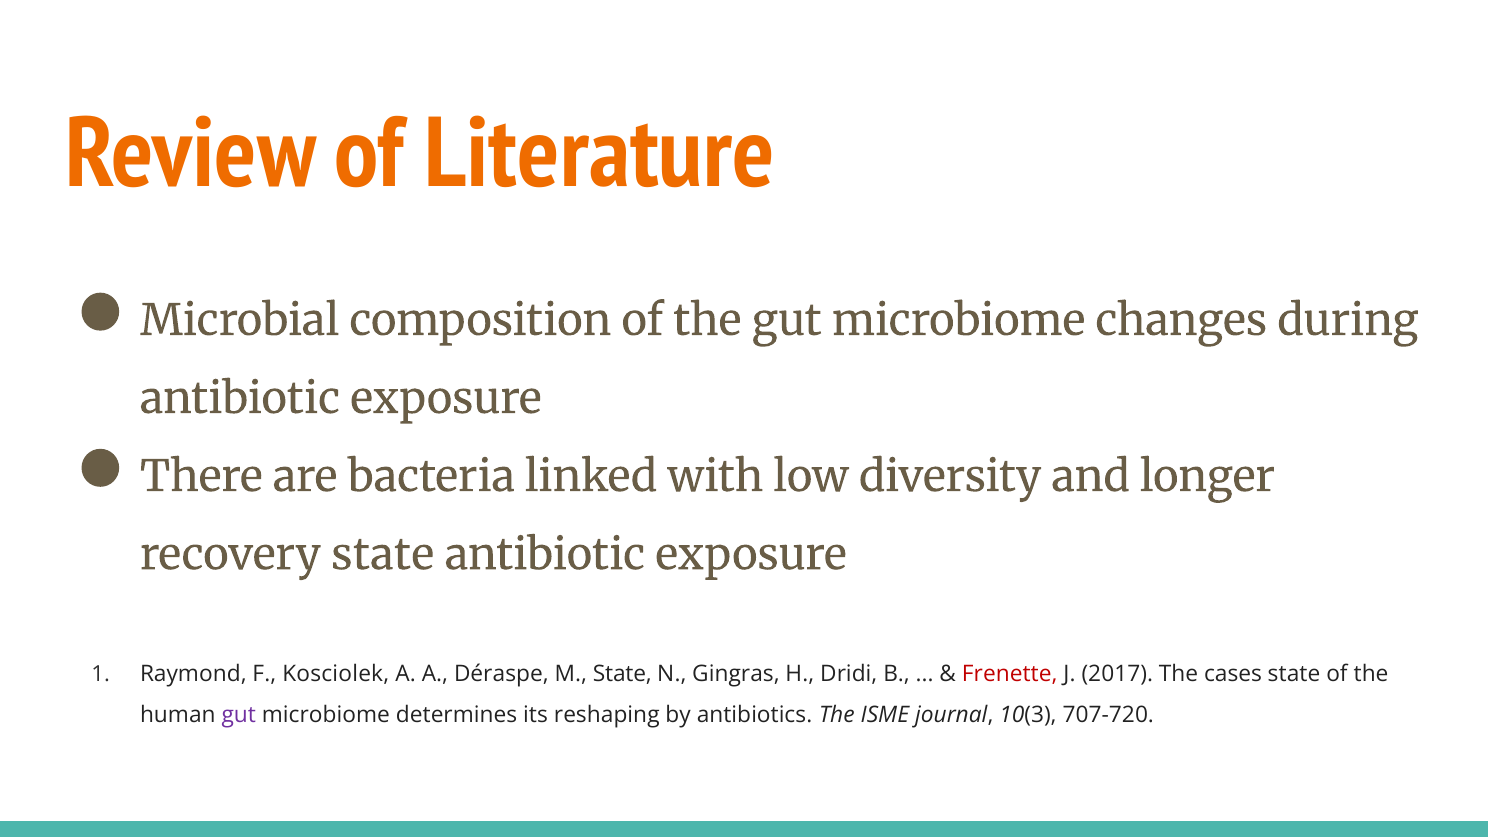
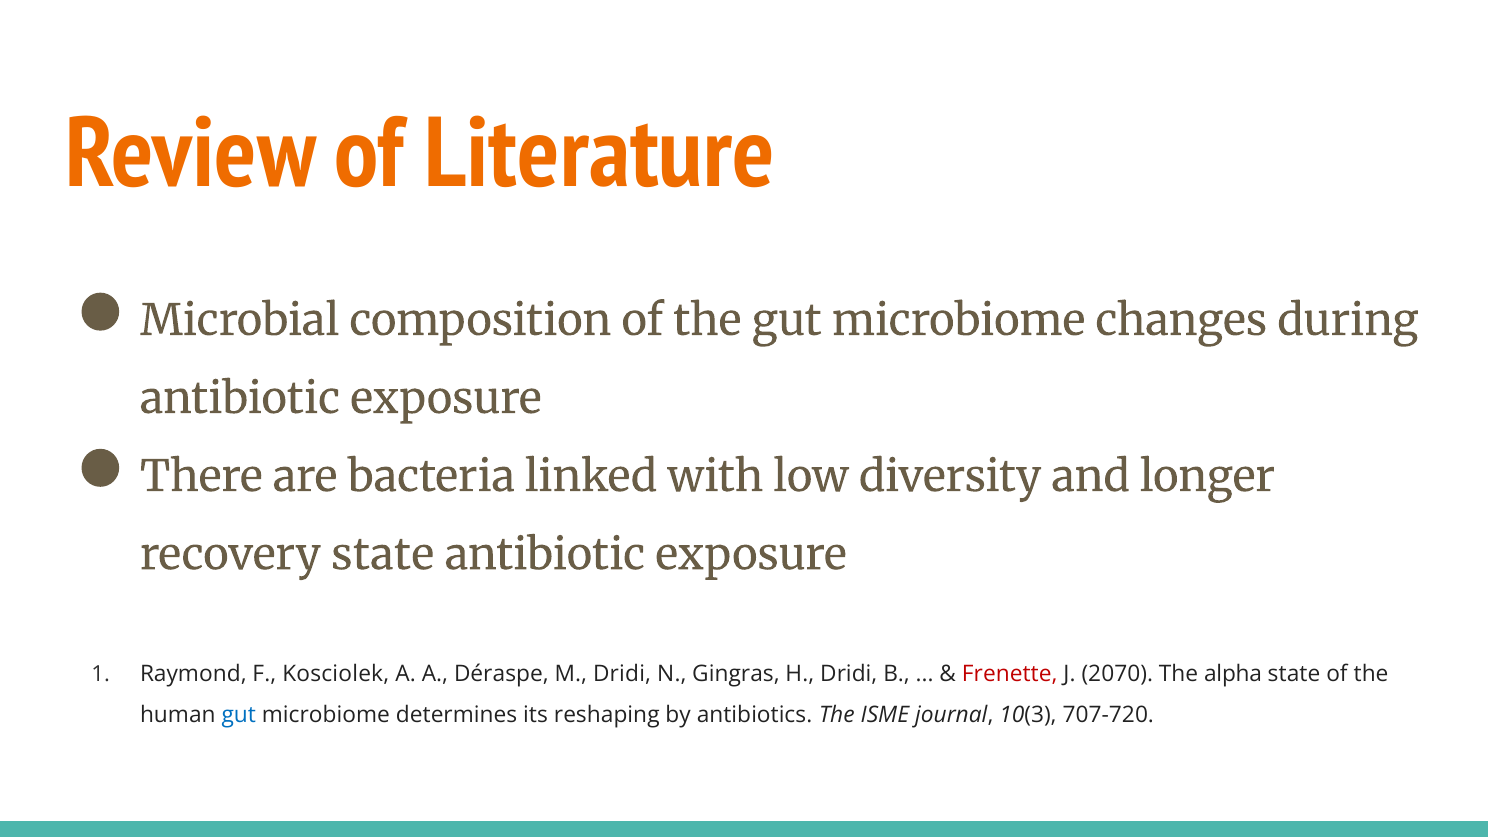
M State: State -> Dridi (622, 674)
2017: 2017 -> 2070 (1117, 674)
cases: cases -> alpha (1233, 674)
gut colour: purple -> blue (239, 715)
